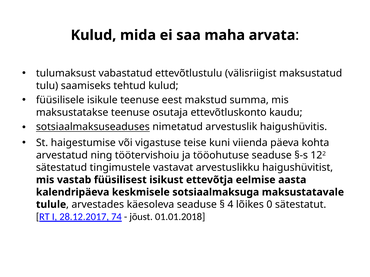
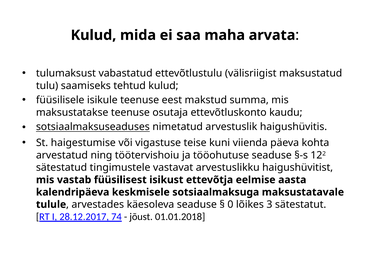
4: 4 -> 0 (230, 205)
0: 0 -> 3 (269, 205)
